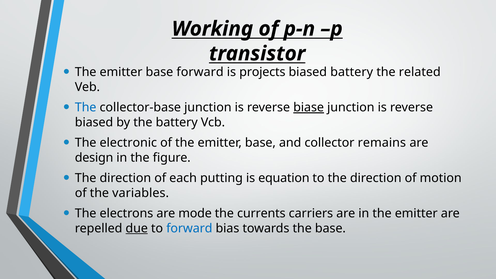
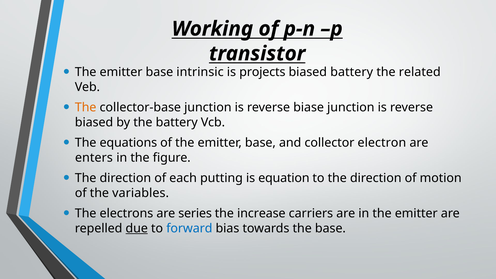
base forward: forward -> intrinsic (200, 72)
The colour: blue -> orange (86, 107)
biase underline: present -> none (309, 107)
electronic: electronic -> equations (128, 143)
remains: remains -> electron (382, 143)
design: design -> enters (94, 158)
mode: mode -> series (195, 213)
currents: currents -> increase (261, 213)
